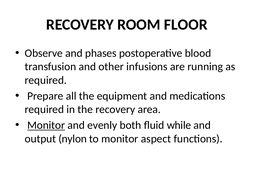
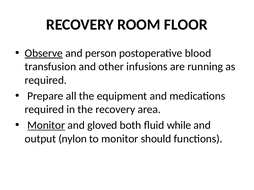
Observe underline: none -> present (44, 53)
phases: phases -> person (101, 53)
evenly: evenly -> gloved (102, 126)
aspect: aspect -> should (156, 139)
